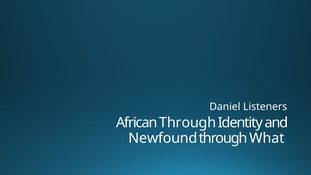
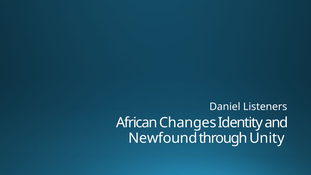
African Through: Through -> Changes (188, 123)
What: What -> Unity (267, 138)
